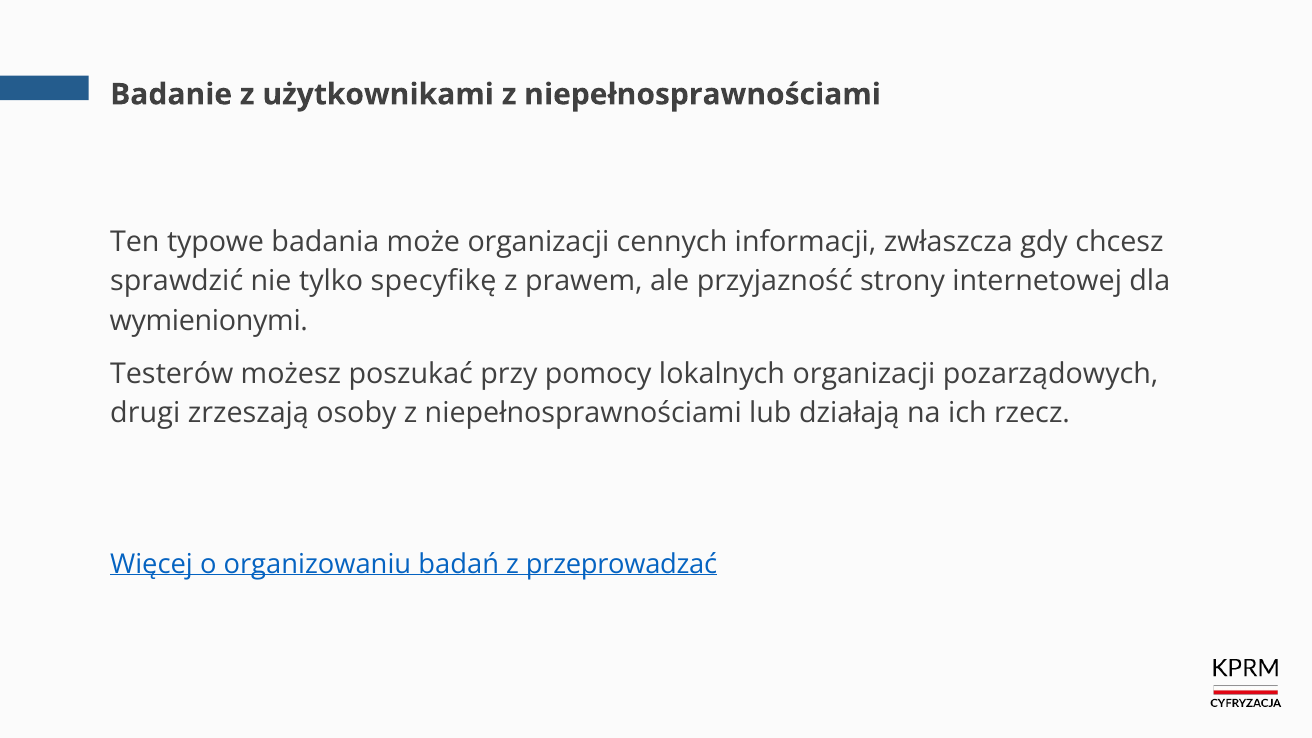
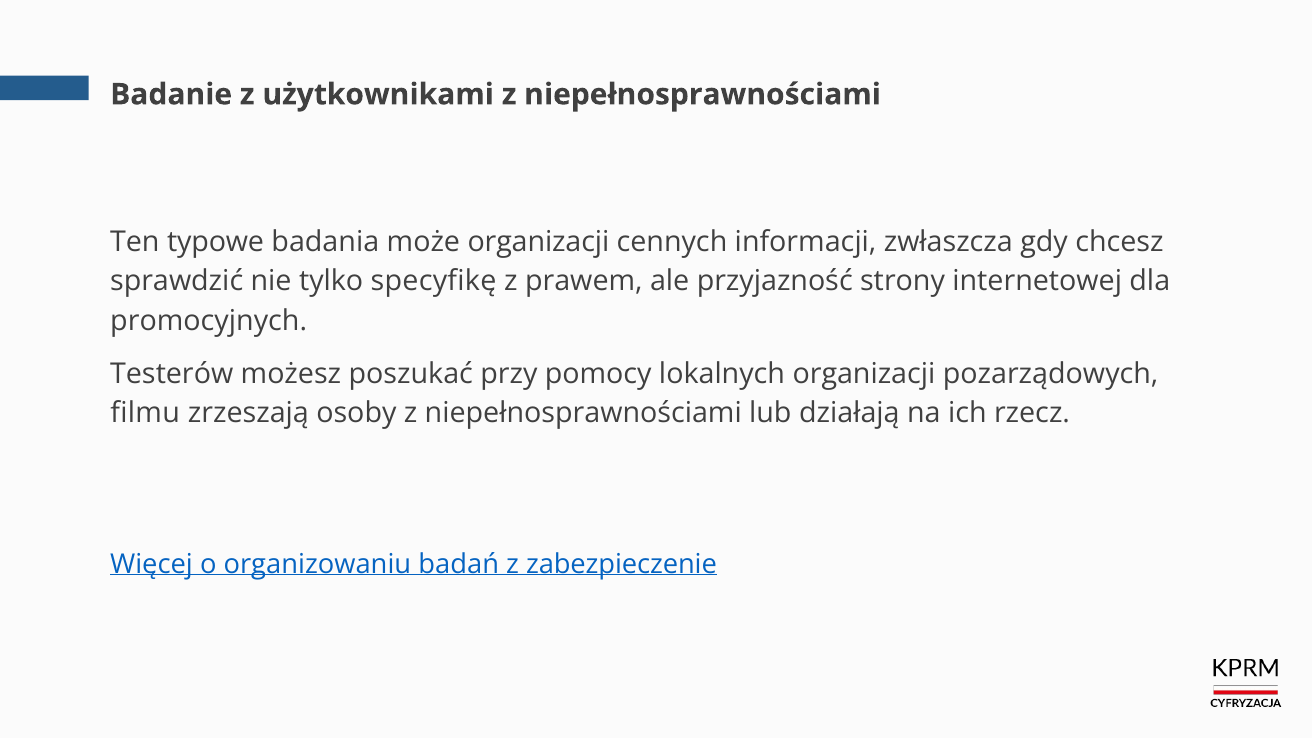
wymienionymi: wymienionymi -> promocyjnych (209, 321)
drugi: drugi -> filmu (145, 413)
przeprowadzać: przeprowadzać -> zabezpieczenie (621, 564)
